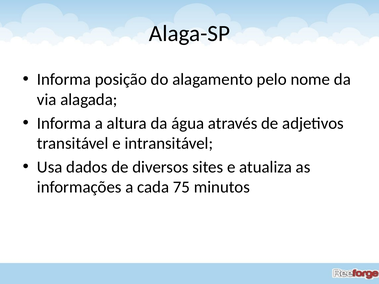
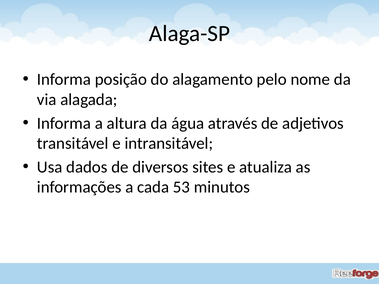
75: 75 -> 53 (181, 187)
